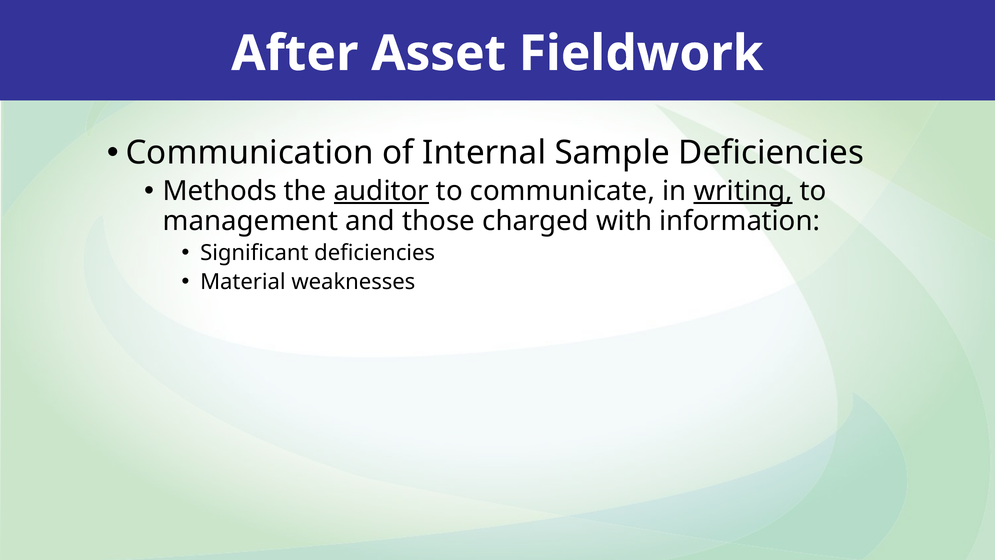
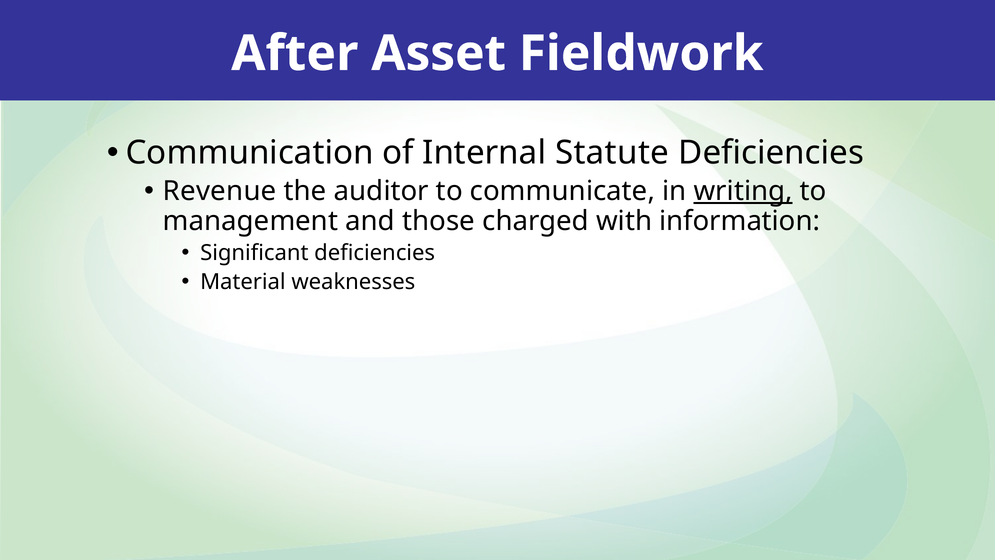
Sample: Sample -> Statute (612, 153)
Methods: Methods -> Revenue (220, 191)
auditor underline: present -> none (381, 191)
